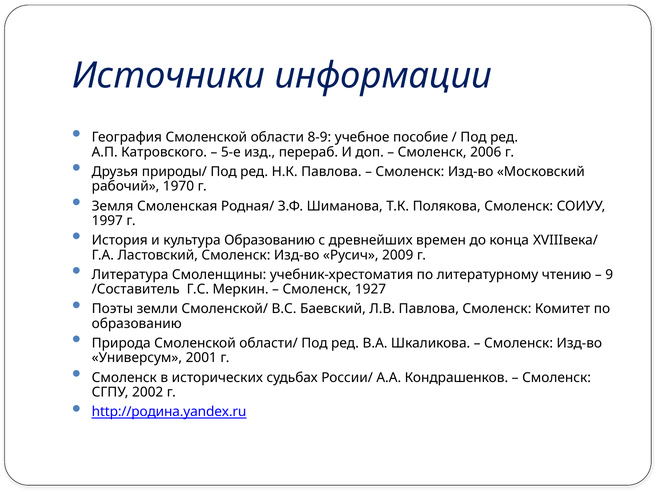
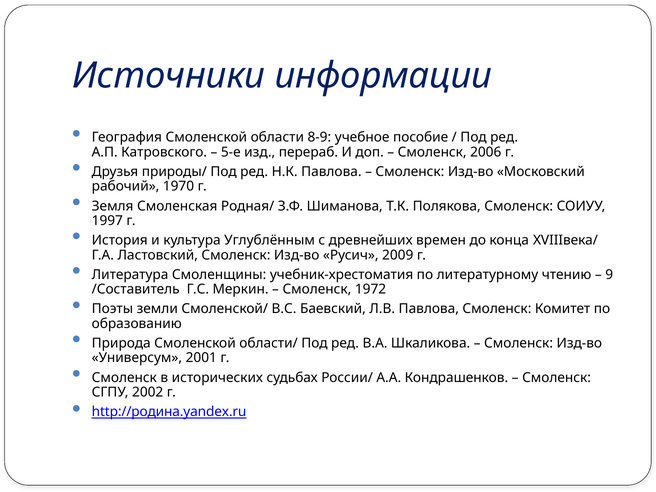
культура Образованию: Образованию -> Углублённым (270, 240)
1927: 1927 -> 1972 (371, 289)
